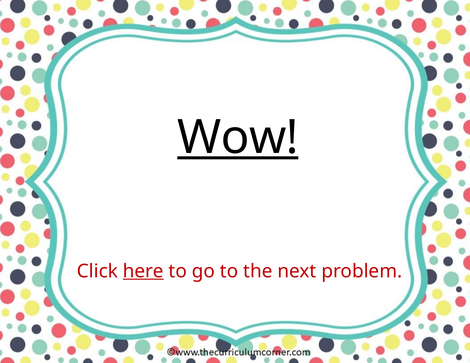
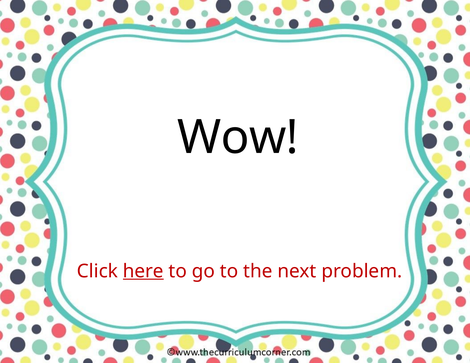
Wow underline: present -> none (238, 137)
